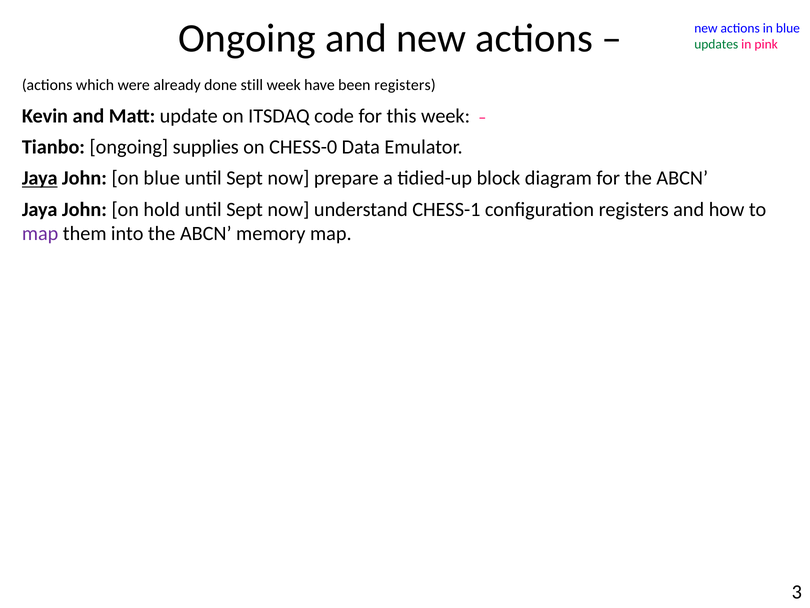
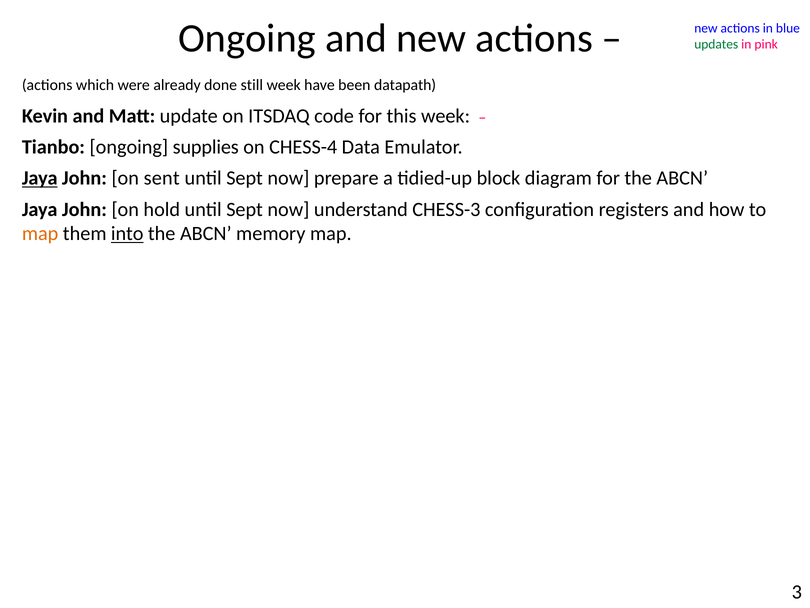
been registers: registers -> datapath (405, 85)
CHESS-0: CHESS-0 -> CHESS-4 (303, 147)
on blue: blue -> sent (162, 178)
CHESS-1: CHESS-1 -> CHESS-3 (446, 209)
map colour: purple -> orange (40, 234)
into underline: none -> present (127, 234)
